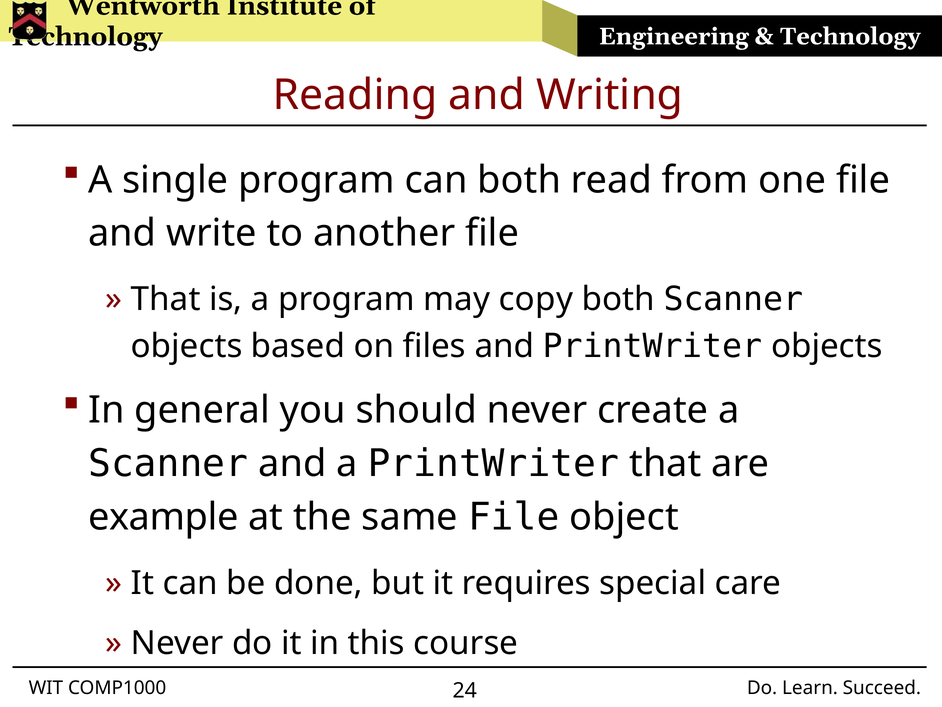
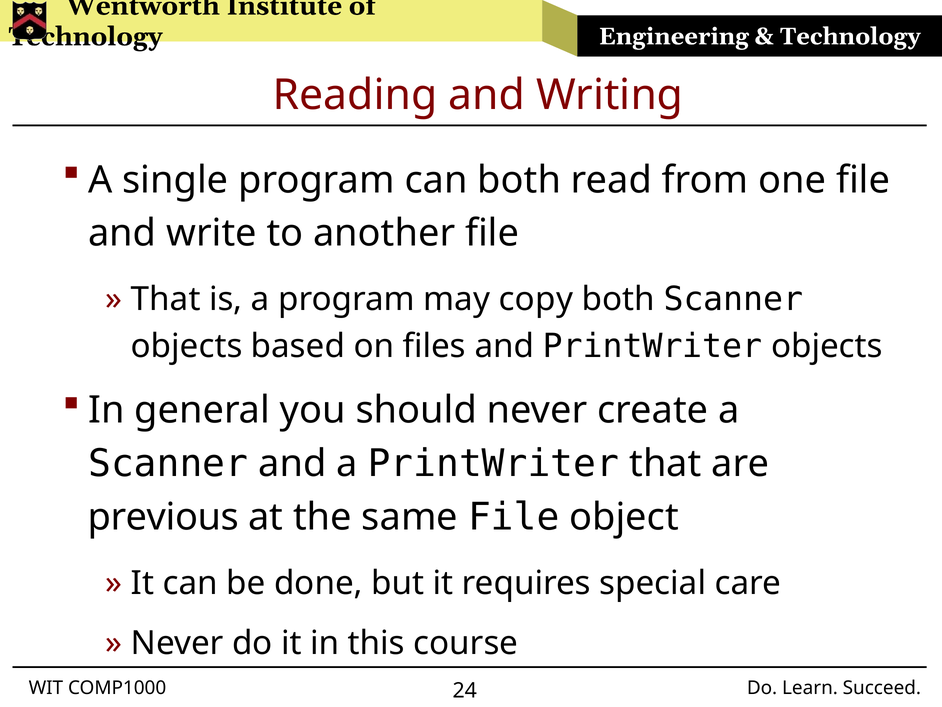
example: example -> previous (163, 517)
